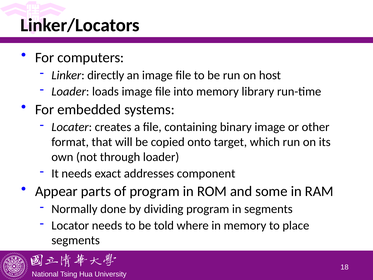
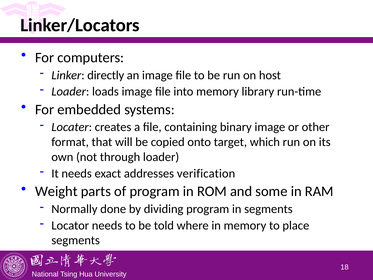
component: component -> verification (206, 173)
Appear: Appear -> Weight (56, 191)
